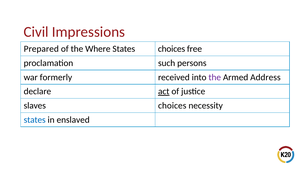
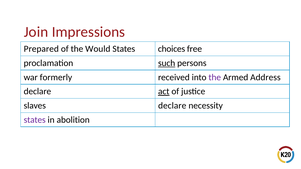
Civil: Civil -> Join (36, 32)
Where: Where -> Would (98, 49)
such underline: none -> present (167, 63)
slaves choices: choices -> declare (172, 106)
states colour: blue -> purple (35, 120)
enslaved: enslaved -> abolition (73, 120)
